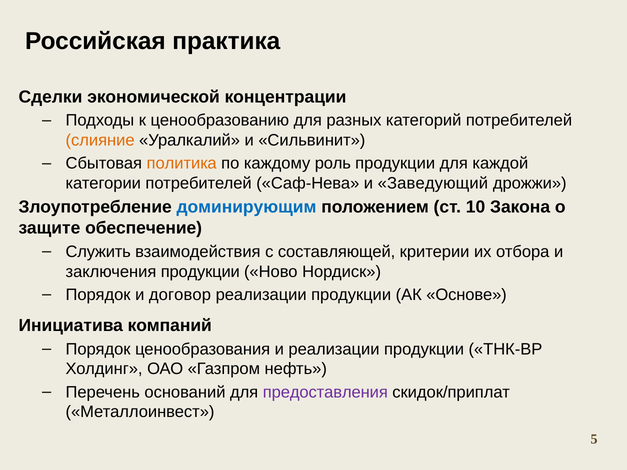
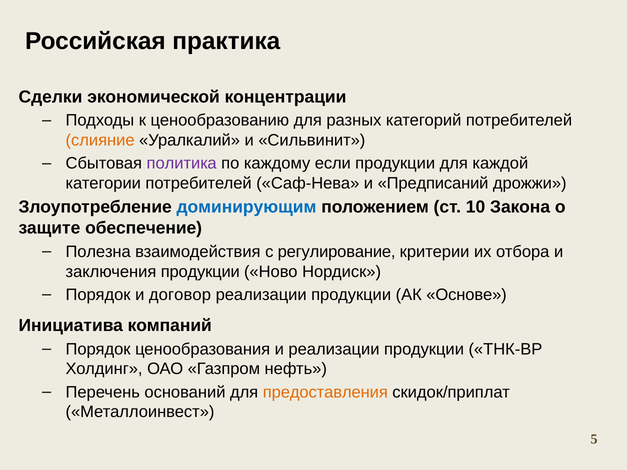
политика colour: orange -> purple (182, 164)
роль: роль -> если (333, 164)
Заведующий: Заведующий -> Предписаний (433, 183)
Служить: Служить -> Полезна (98, 252)
составляющей: составляющей -> регулирование (337, 252)
предоставления colour: purple -> orange (325, 392)
